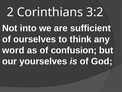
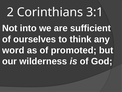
3:2: 3:2 -> 3:1 (95, 12)
confusion: confusion -> promoted (74, 50)
yourselves: yourselves -> wilderness (43, 61)
